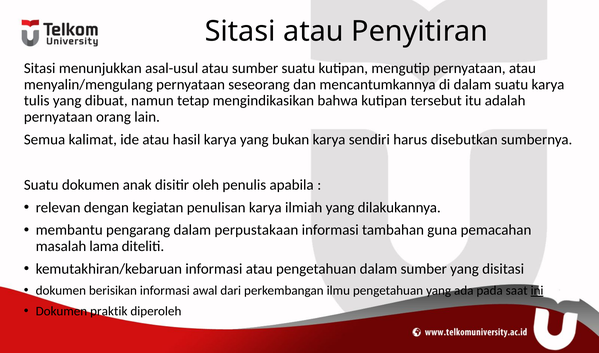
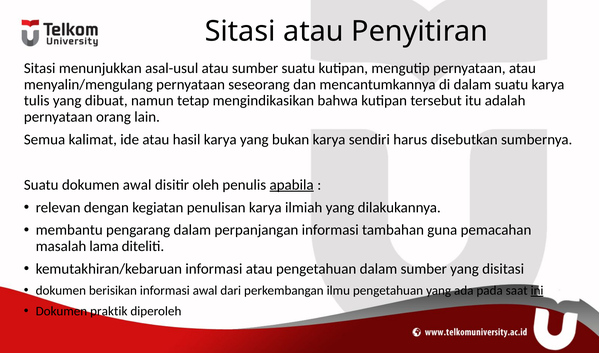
dokumen anak: anak -> awal (137, 185)
apabila underline: none -> present (292, 185)
perpustakaan: perpustakaan -> perpanjangan (256, 231)
